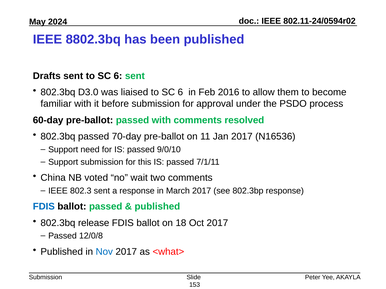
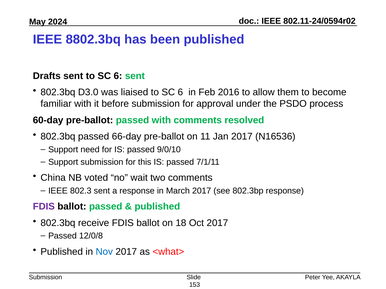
70-day: 70-day -> 66-day (127, 137)
FDIS colour: blue -> purple (44, 207)
release: release -> receive (94, 223)
